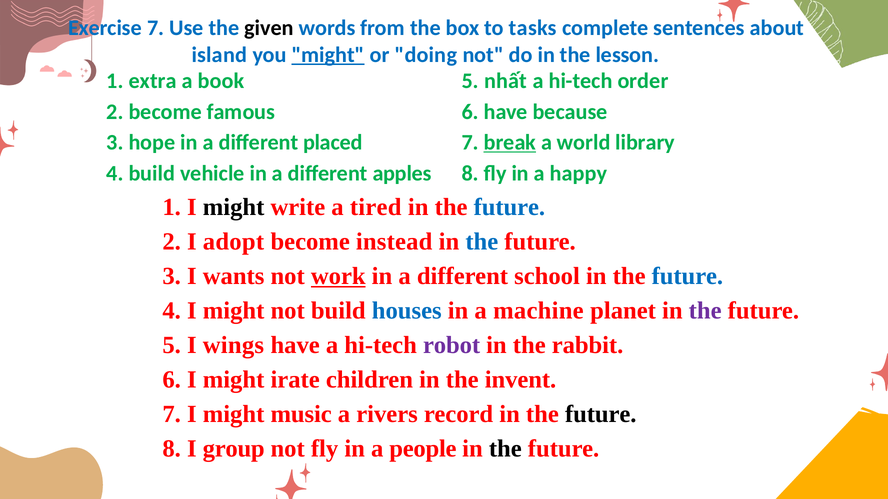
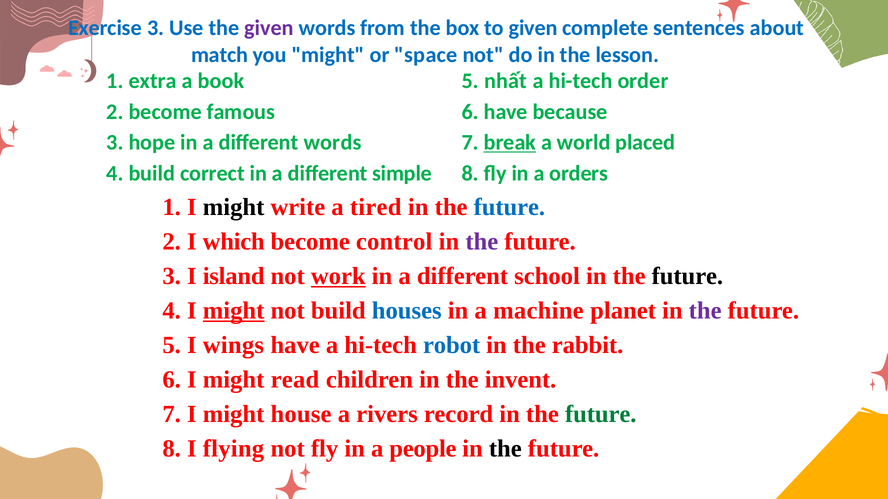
Exercise 7: 7 -> 3 (156, 28)
given colour: black -> purple (269, 28)
to tasks: tasks -> given (533, 28)
island: island -> match (220, 55)
might underline: present -> none (328, 55)
doing: doing -> space (426, 55)
different placed: placed -> words (333, 143)
library: library -> placed (645, 143)
vehicle: vehicle -> correct (212, 174)
apples: apples -> simple (402, 174)
happy: happy -> orders (579, 174)
adopt: adopt -> which (234, 242)
instead: instead -> control (394, 242)
the colour: blue -> purple (482, 242)
wants: wants -> island (234, 277)
future colour: blue -> black (687, 277)
might underline: none -> present (234, 311)
robot colour: purple -> blue (452, 346)
irate: irate -> read (295, 380)
music: music -> house (301, 415)
future colour: black -> green (601, 415)
group: group -> flying (233, 449)
